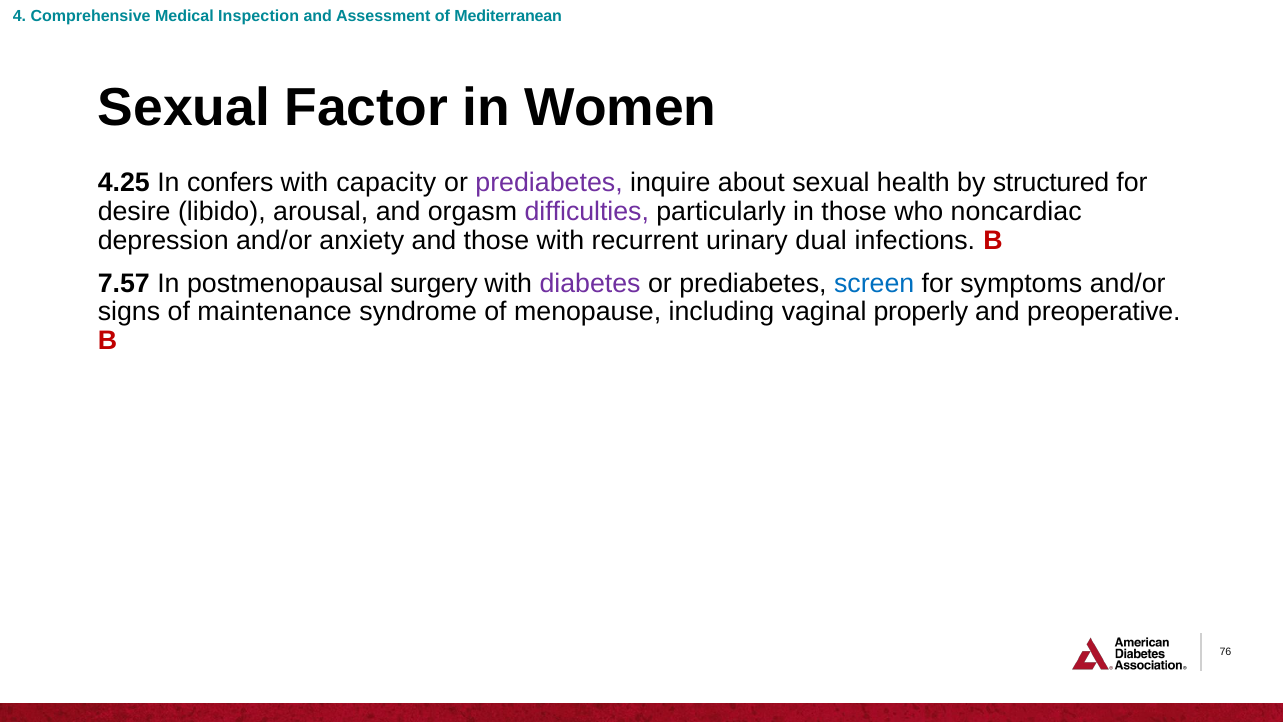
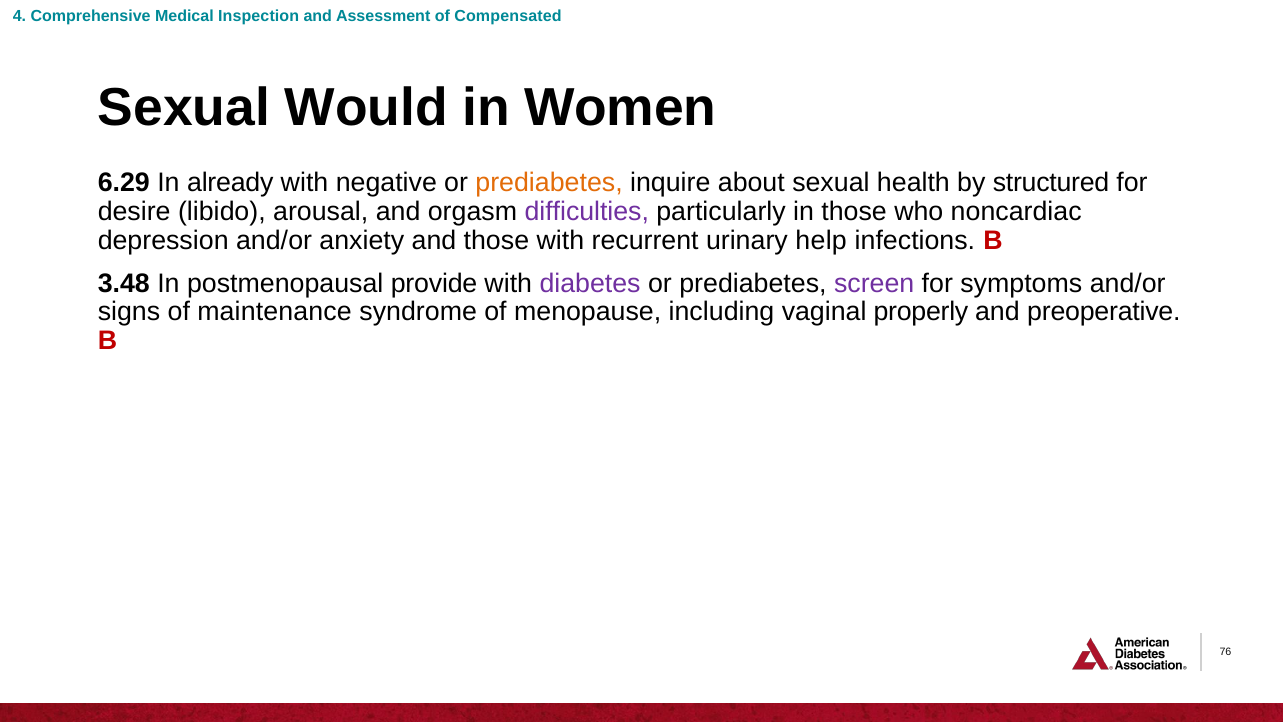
Mediterranean: Mediterranean -> Compensated (508, 16)
Factor: Factor -> Would (366, 108)
4.25: 4.25 -> 6.29 (124, 183)
confers: confers -> already (230, 183)
capacity: capacity -> negative (386, 183)
prediabetes colour: purple -> orange (549, 183)
dual: dual -> help (821, 241)
7.57: 7.57 -> 3.48 (124, 283)
surgery: surgery -> provide (434, 283)
screen colour: blue -> purple (874, 283)
